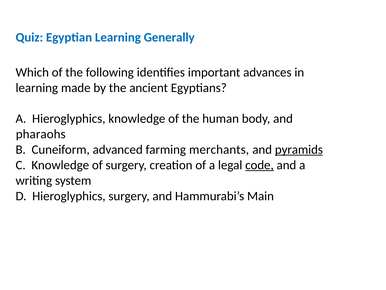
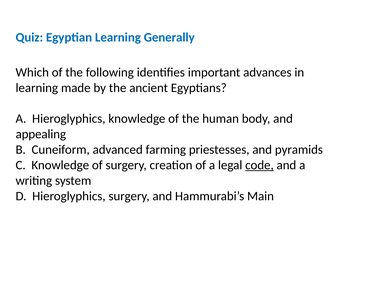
pharaohs: pharaohs -> appealing (41, 134)
merchants: merchants -> priestesses (219, 149)
pyramids underline: present -> none (299, 149)
